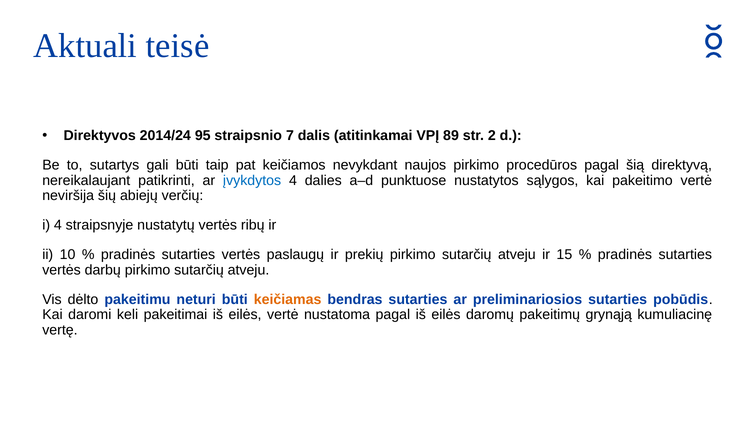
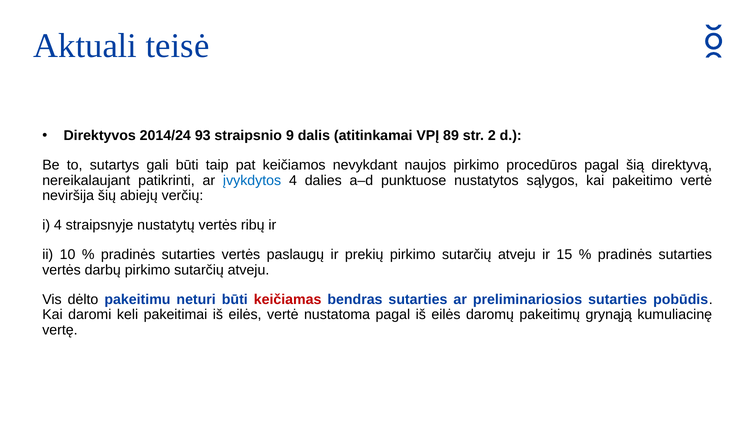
95: 95 -> 93 (203, 135)
7: 7 -> 9 (290, 135)
keičiamas colour: orange -> red (288, 299)
